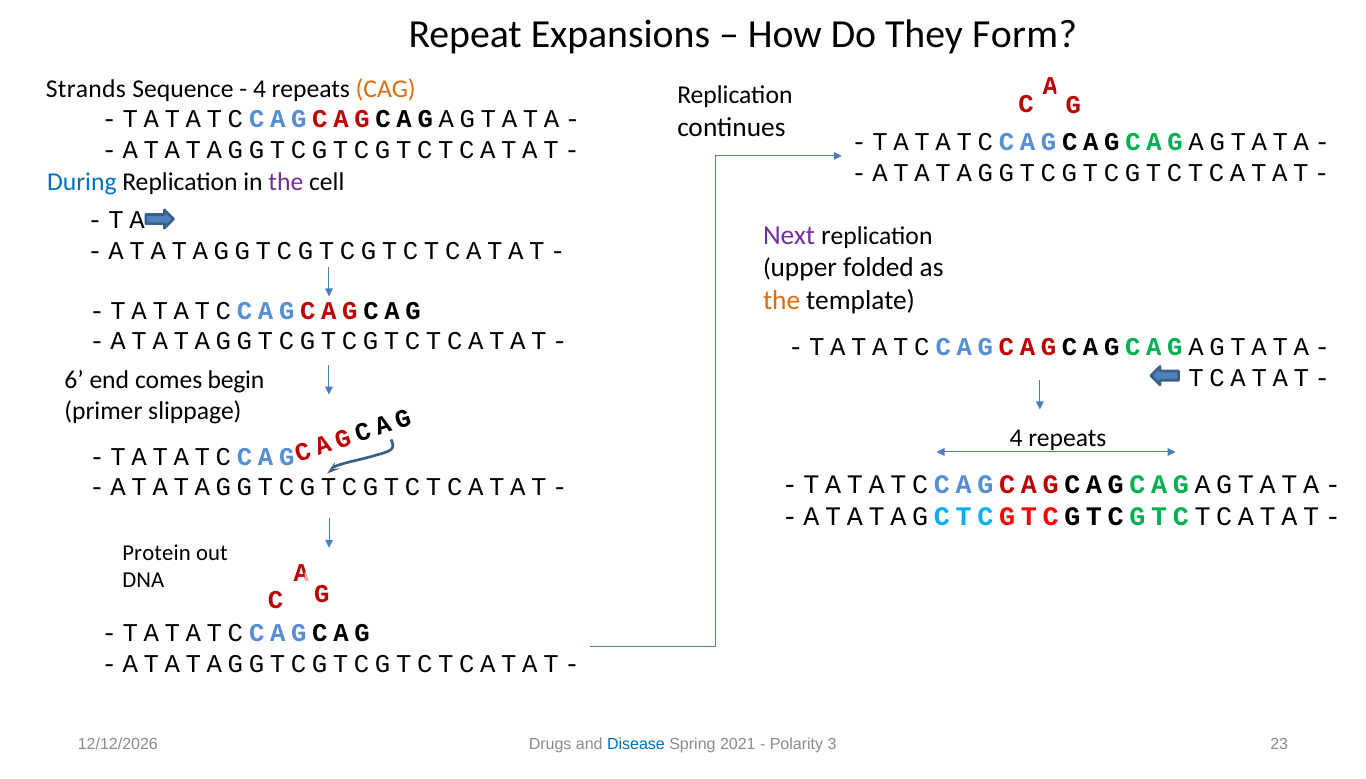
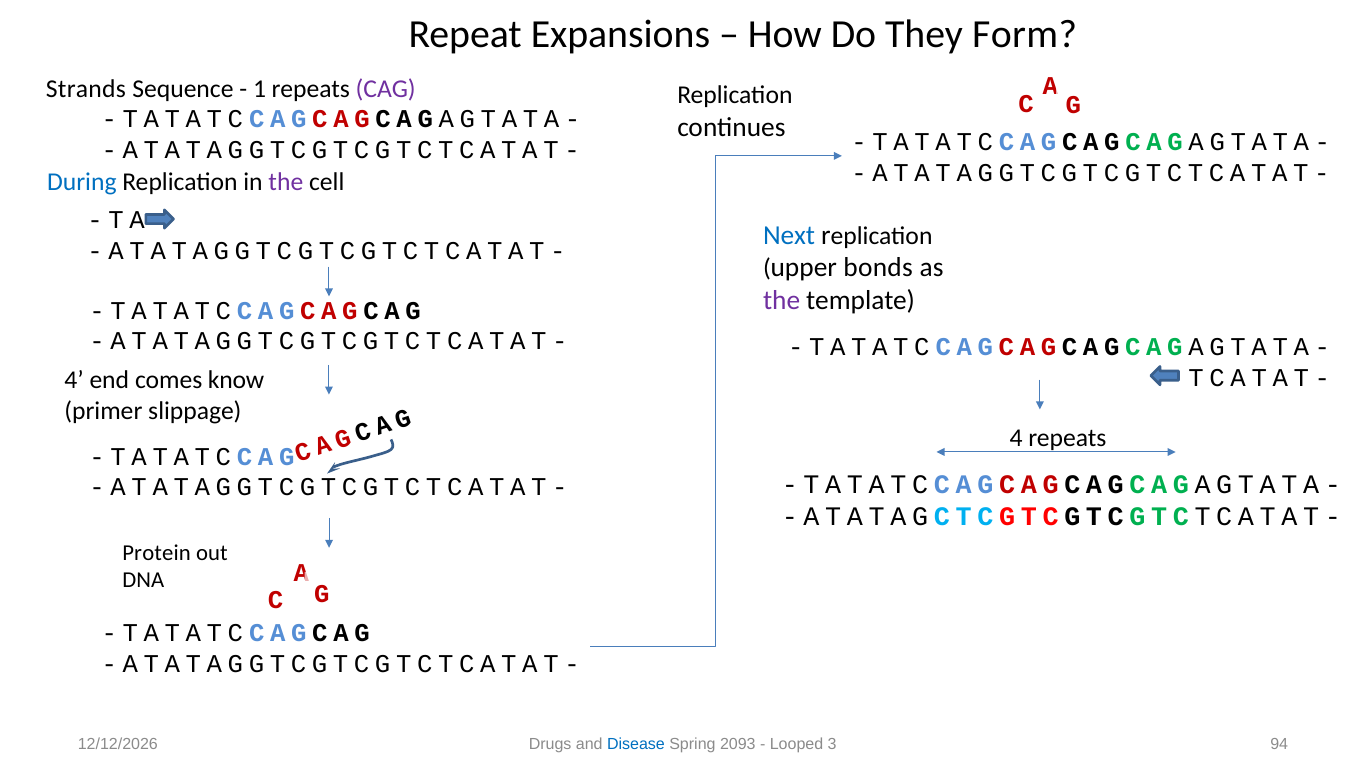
4: 4 -> 1 (260, 89)
CAG colour: orange -> purple (386, 89)
Next colour: purple -> blue (789, 235)
folded: folded -> bonds (878, 268)
the colour: orange -> purple (782, 301)
6: 6 -> 4 (74, 381)
begin: begin -> know (236, 381)
2021: 2021 -> 2093 (738, 744)
Polarity: Polarity -> Looped (797, 744)
23: 23 -> 94 (1279, 744)
